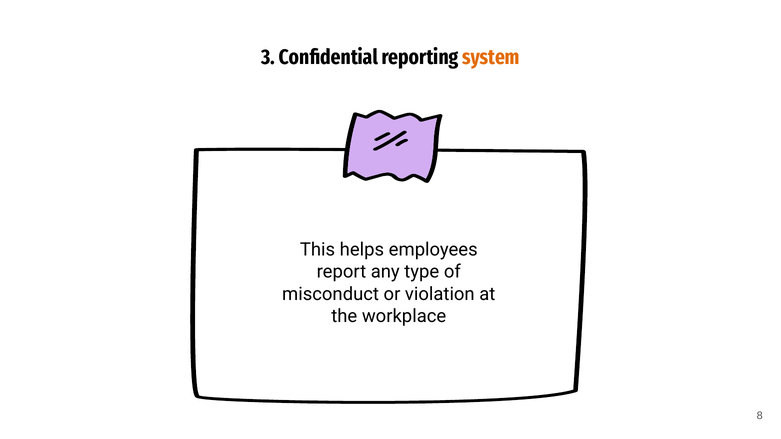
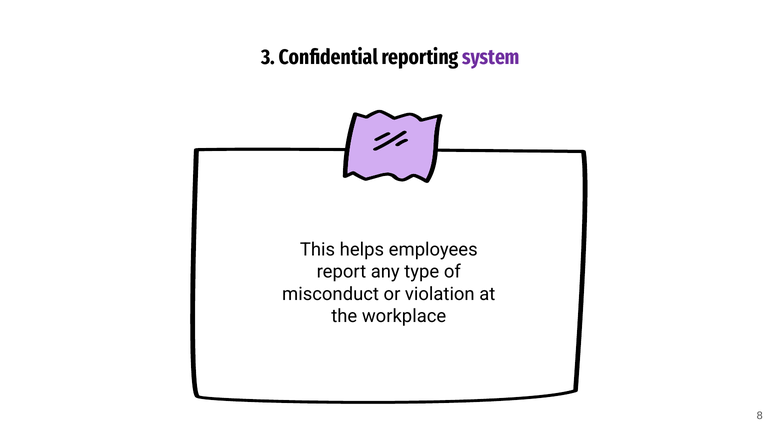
system colour: orange -> purple (491, 57)
